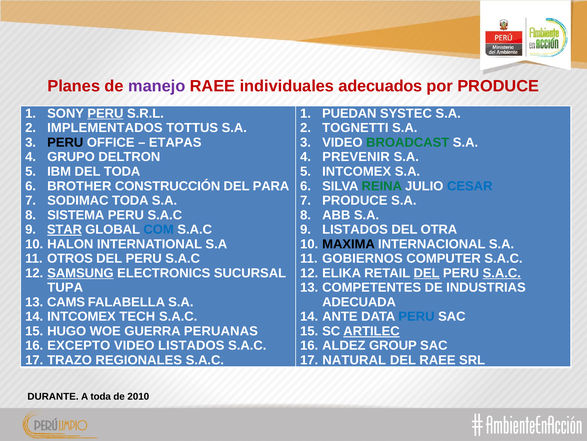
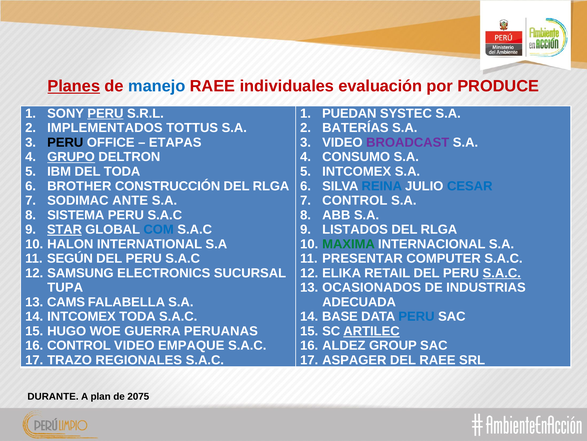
Planes underline: none -> present (74, 86)
manejo colour: purple -> blue (157, 86)
adecuados: adecuados -> evaluación (380, 86)
TOGNETTI: TOGNETTI -> BATERÍAS (355, 128)
BROADCAST colour: green -> purple (408, 142)
GRUPO underline: none -> present (71, 157)
PREVENIR: PREVENIR -> CONSUMO (356, 157)
PARA: PARA -> RLGA (271, 186)
REINA colour: green -> blue (382, 186)
SODIMAC TODA: TODA -> ANTE (130, 200)
PRODUCE: PRODUCE -> CONTROL (355, 200)
OTRA: OTRA -> RLGA (439, 229)
MAXIMA colour: black -> green (349, 244)
OTROS: OTROS -> SEGÚN (70, 258)
GOBIERNOS: GOBIERNOS -> PRESENTAR (362, 258)
SAMSUNG underline: present -> none (80, 273)
DEL underline: present -> none (427, 273)
COMPETENTES: COMPETENTES -> OCASIONADOS (372, 287)
INTCOMEX TECH: TECH -> TODA (137, 316)
ANTE: ANTE -> BASE (340, 316)
EXCEPTO: EXCEPTO -> CONTROL (79, 345)
VIDEO LISTADOS: LISTADOS -> EMPAQUE (191, 345)
NATURAL: NATURAL -> ASPAGER (354, 360)
A toda: toda -> plan (101, 396)
2010: 2010 -> 2075 (138, 396)
